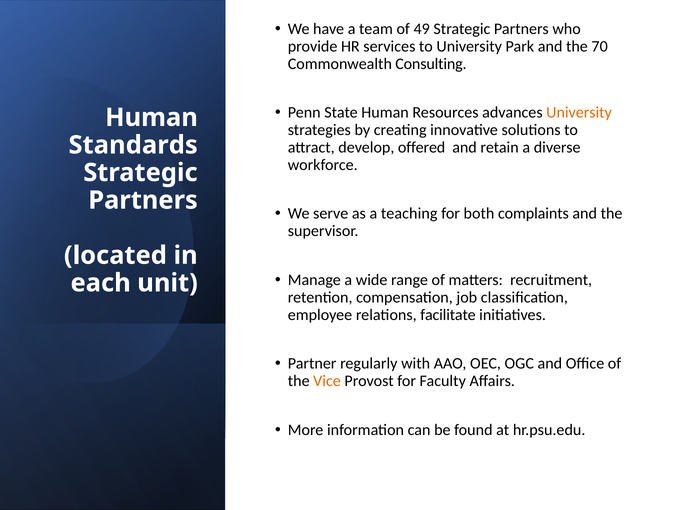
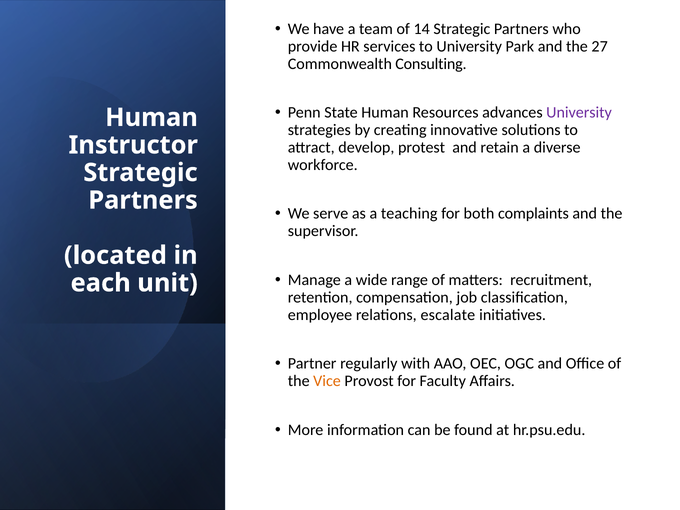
49: 49 -> 14 (422, 29)
70: 70 -> 27 (600, 46)
University colour: orange -> purple (579, 113)
Standards: Standards -> Instructor (133, 145)
offered: offered -> protest (422, 147)
facilitate: facilitate -> escalate (448, 315)
